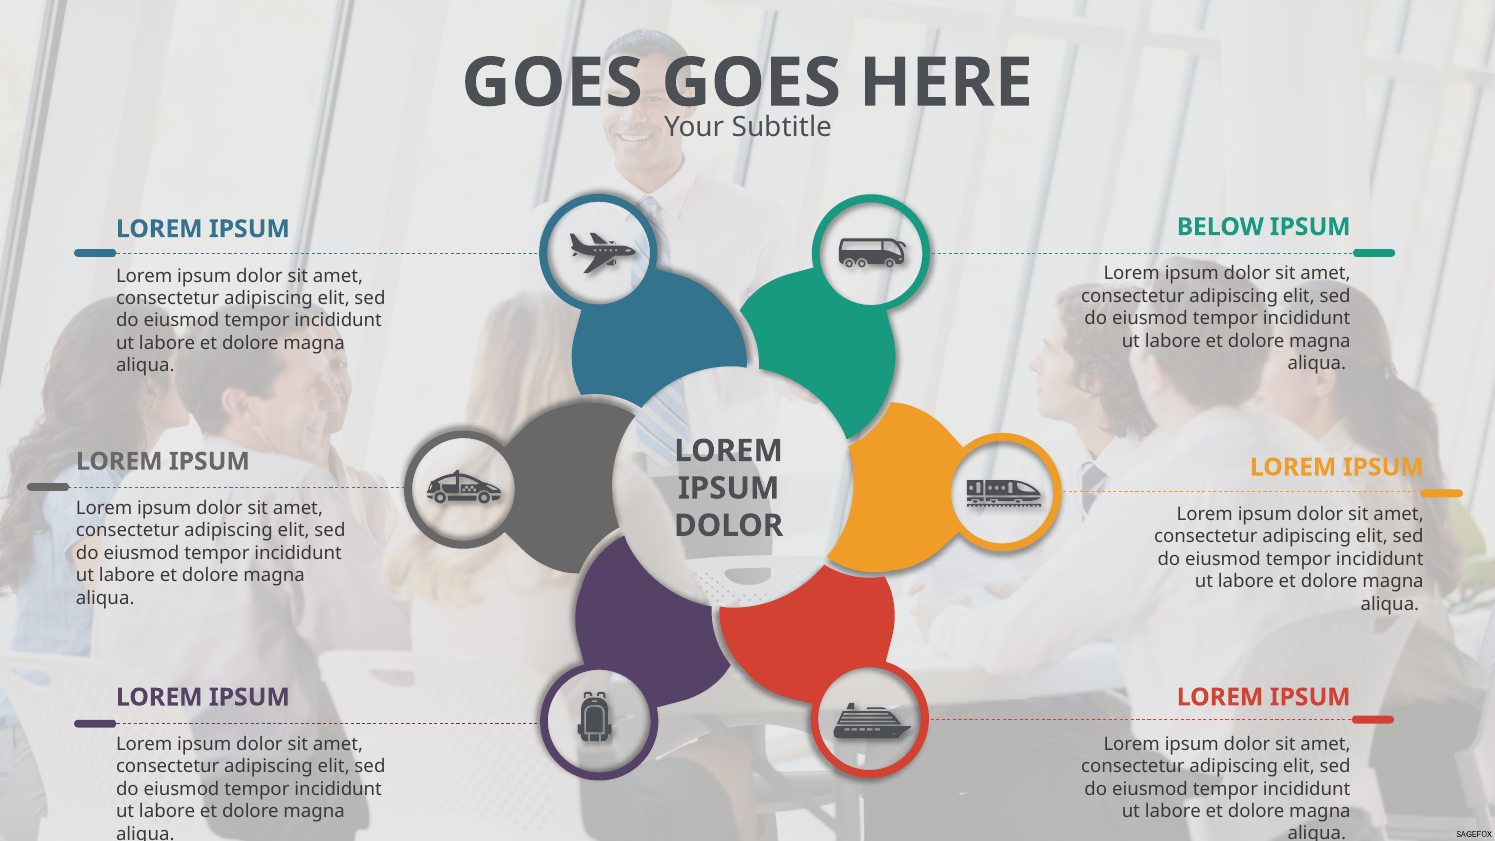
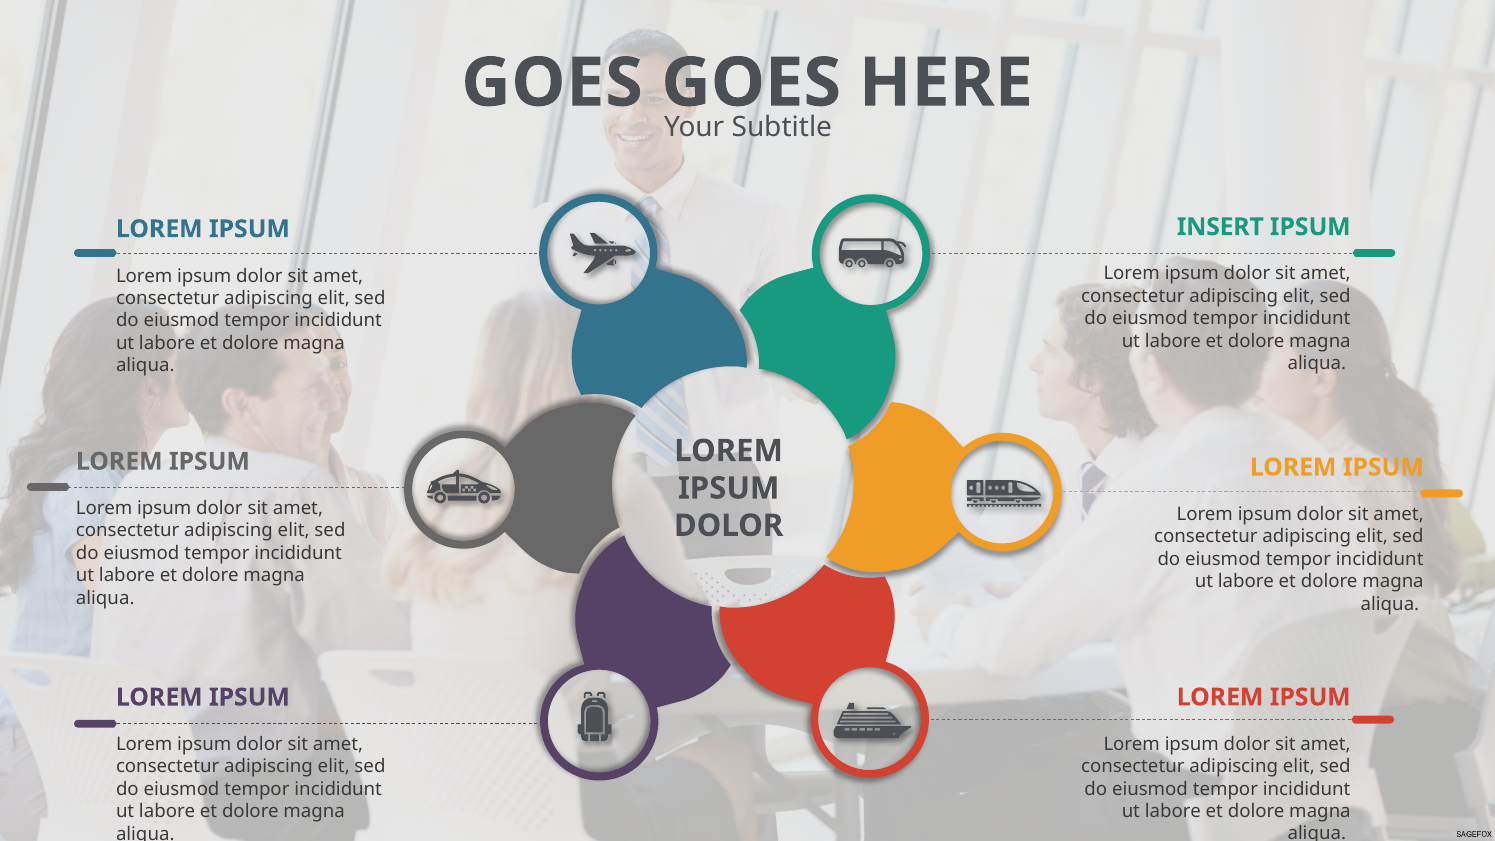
BELOW: BELOW -> INSERT (1220, 227)
